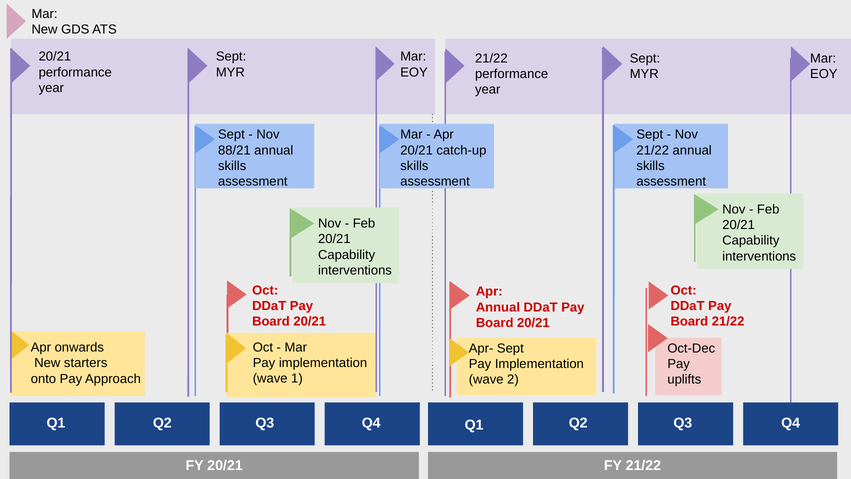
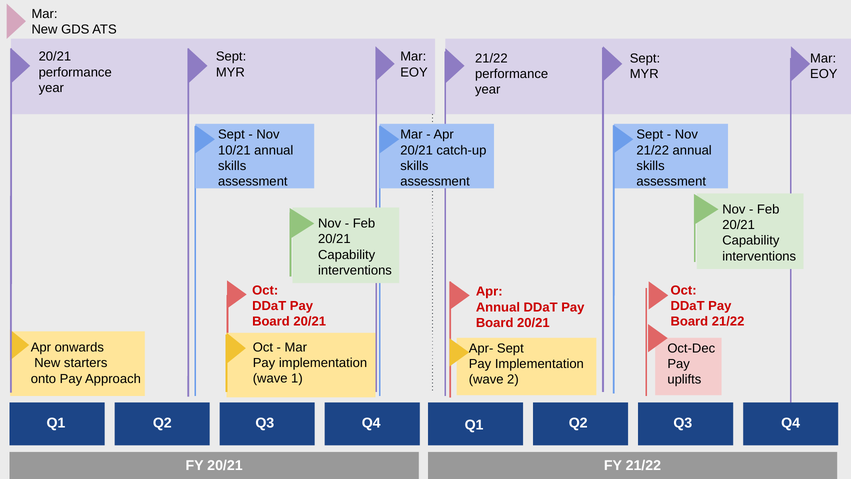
88/21: 88/21 -> 10/21 (234, 150)
